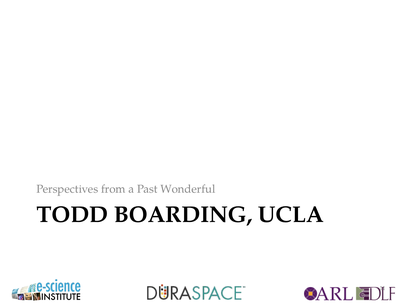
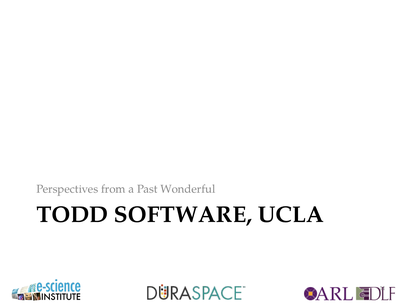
BOARDING: BOARDING -> SOFTWARE (183, 215)
